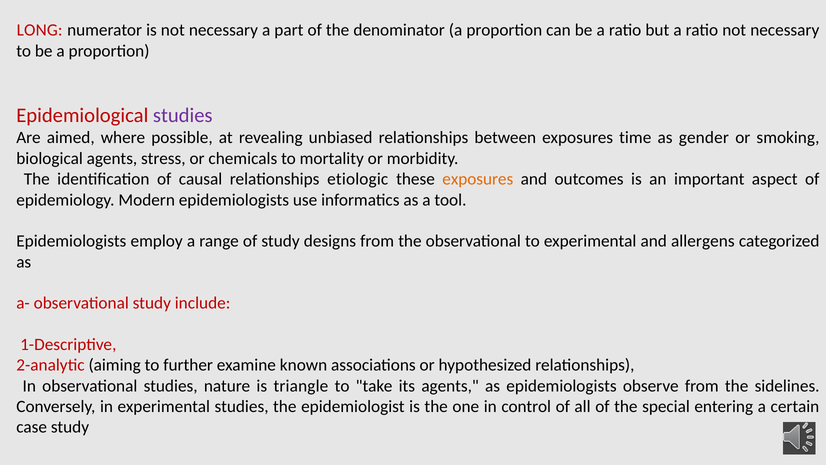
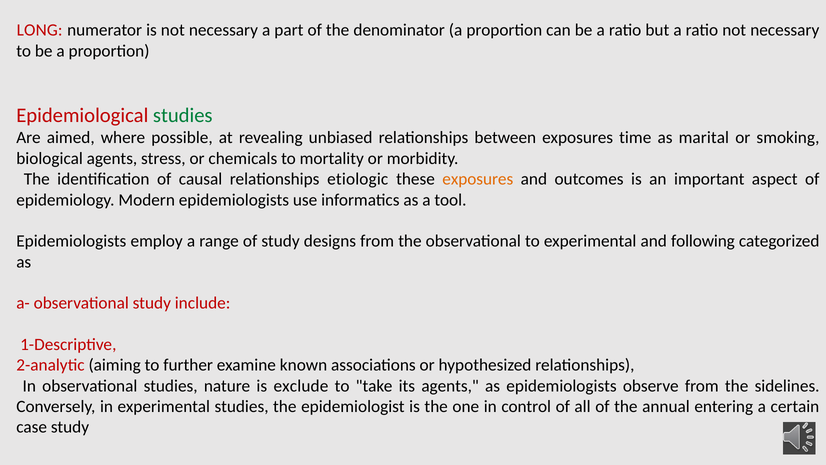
studies colour: purple -> green (183, 115)
gender: gender -> marital (704, 138)
allergens: allergens -> following (703, 241)
triangle: triangle -> exclude (301, 386)
special: special -> annual (666, 406)
